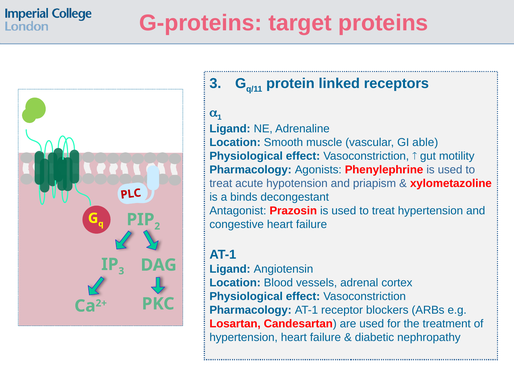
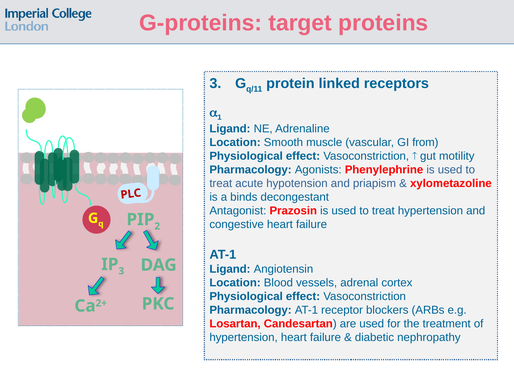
able: able -> from (425, 143)
